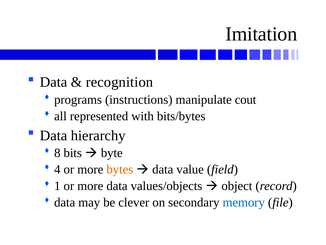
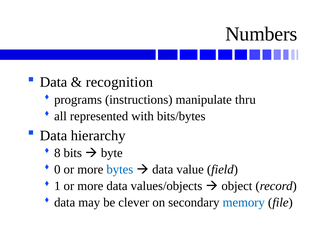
Imitation: Imitation -> Numbers (261, 34)
cout: cout -> thru (245, 99)
4: 4 -> 0 (57, 169)
bytes colour: orange -> blue (120, 169)
